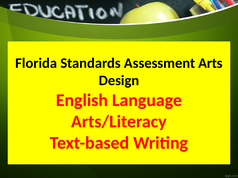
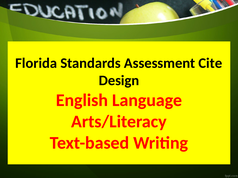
Arts: Arts -> Cite (210, 63)
